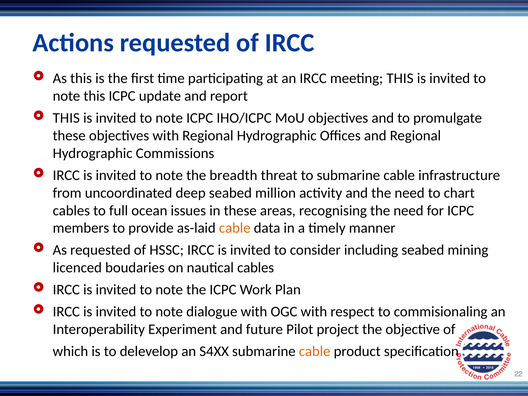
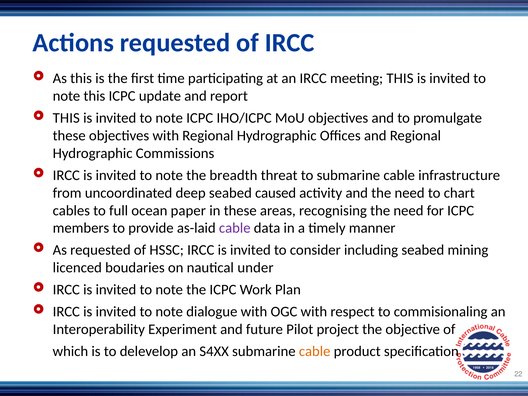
million: million -> caused (276, 193)
issues: issues -> paper (188, 211)
cable colour: orange -> purple (235, 228)
nautical cables: cables -> under (255, 268)
